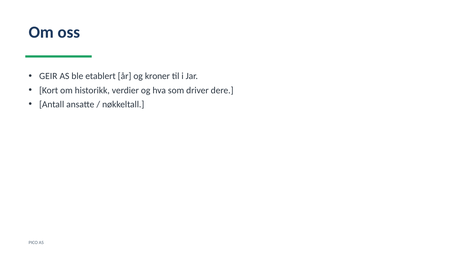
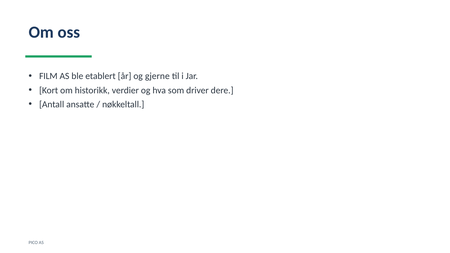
GEIR: GEIR -> FILM (48, 76)
kroner: kroner -> gjerne (157, 76)
